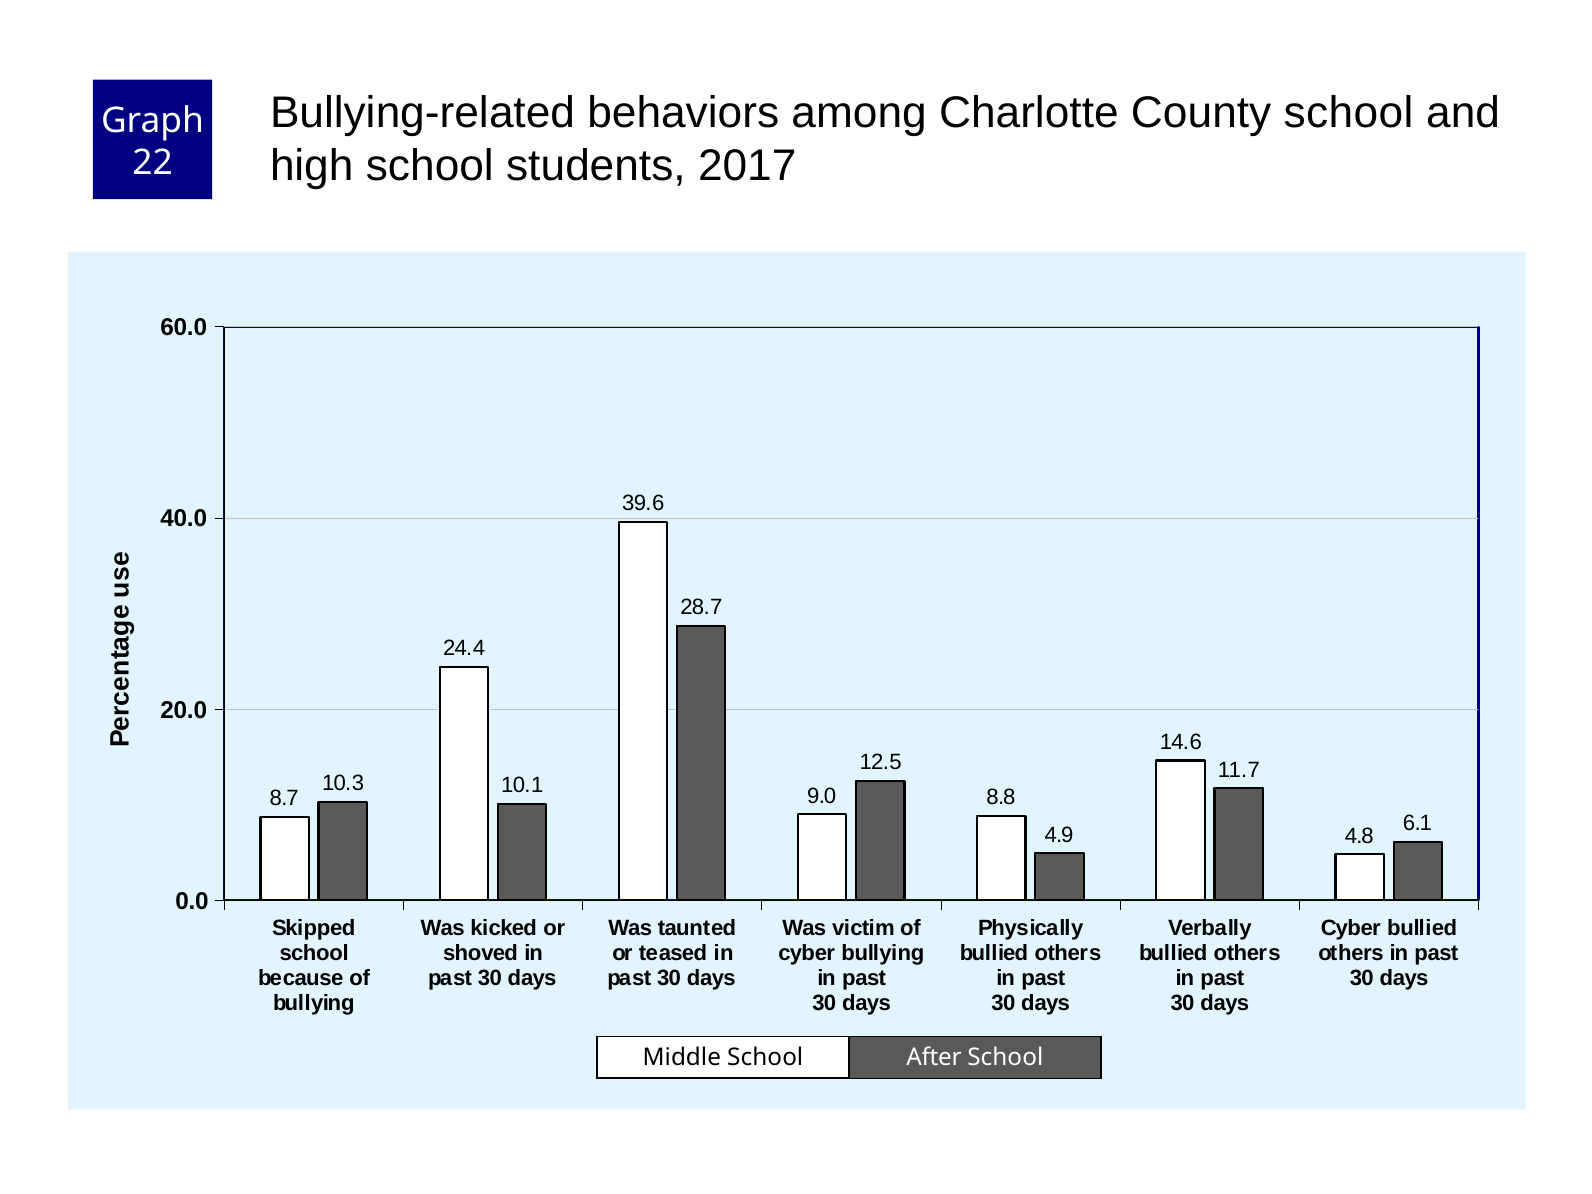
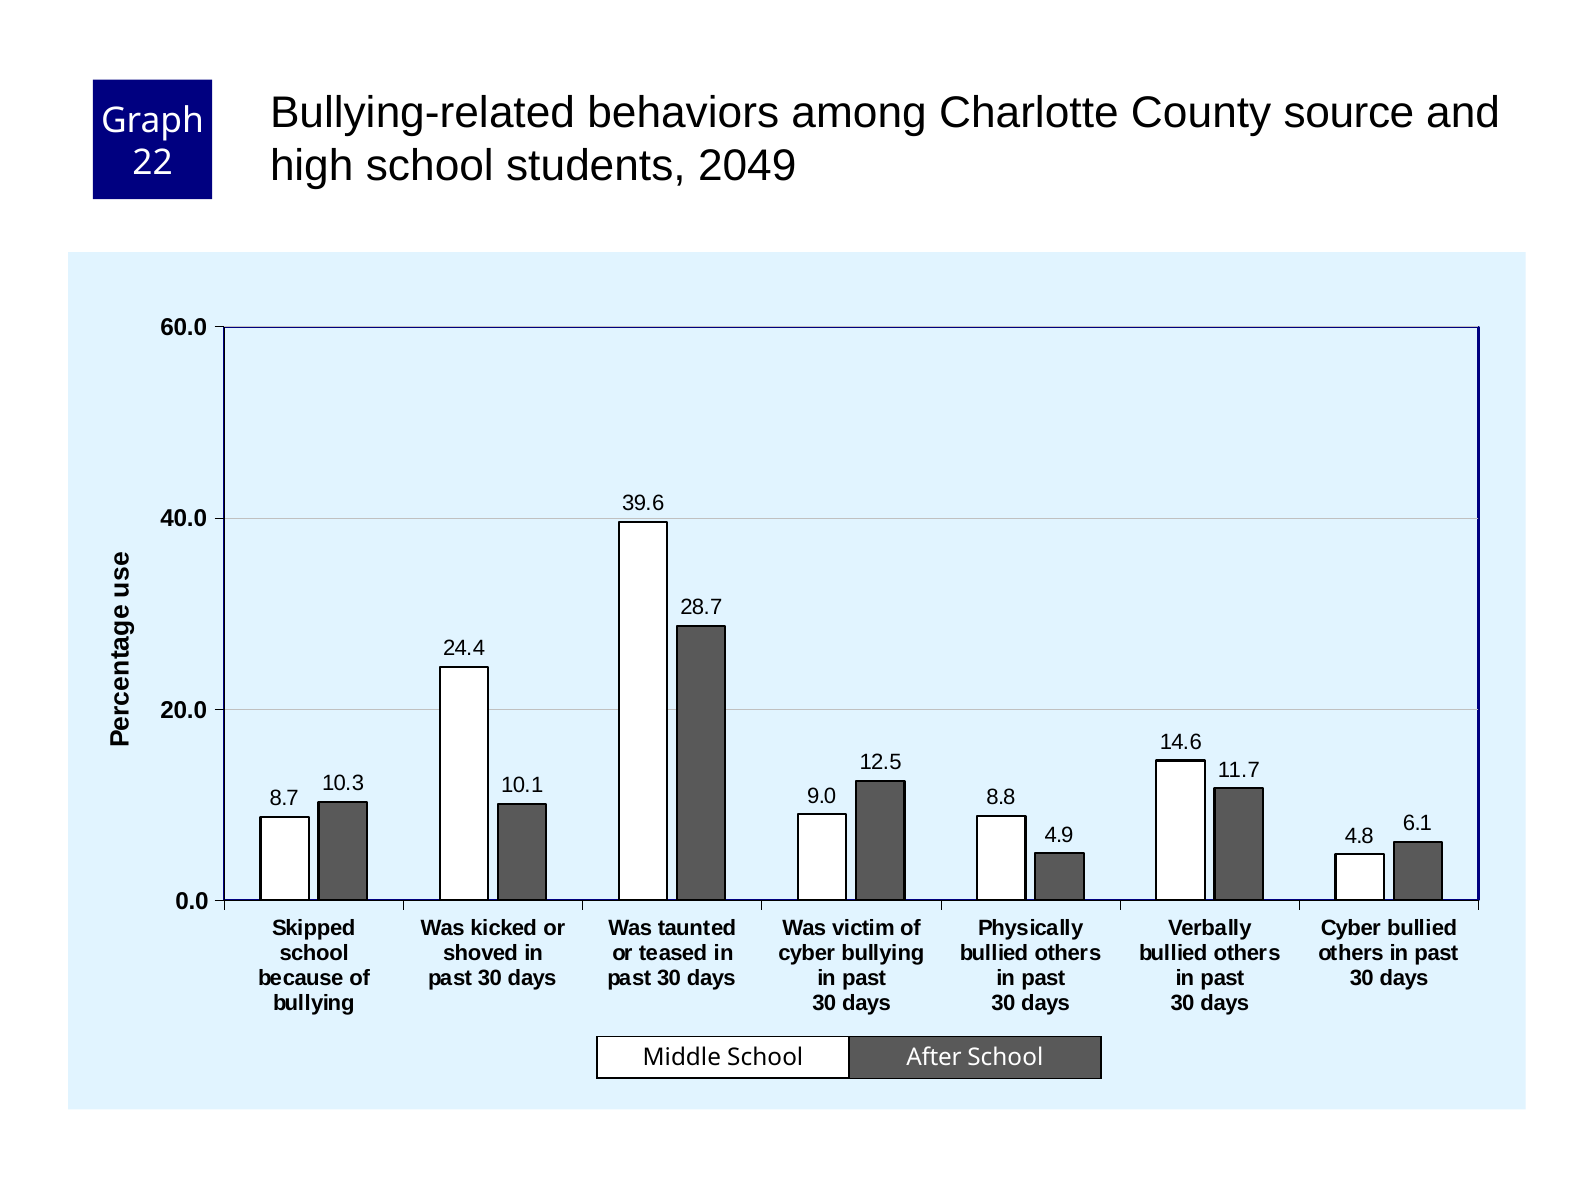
County school: school -> source (1349, 113)
2017: 2017 -> 2049 (747, 166)
